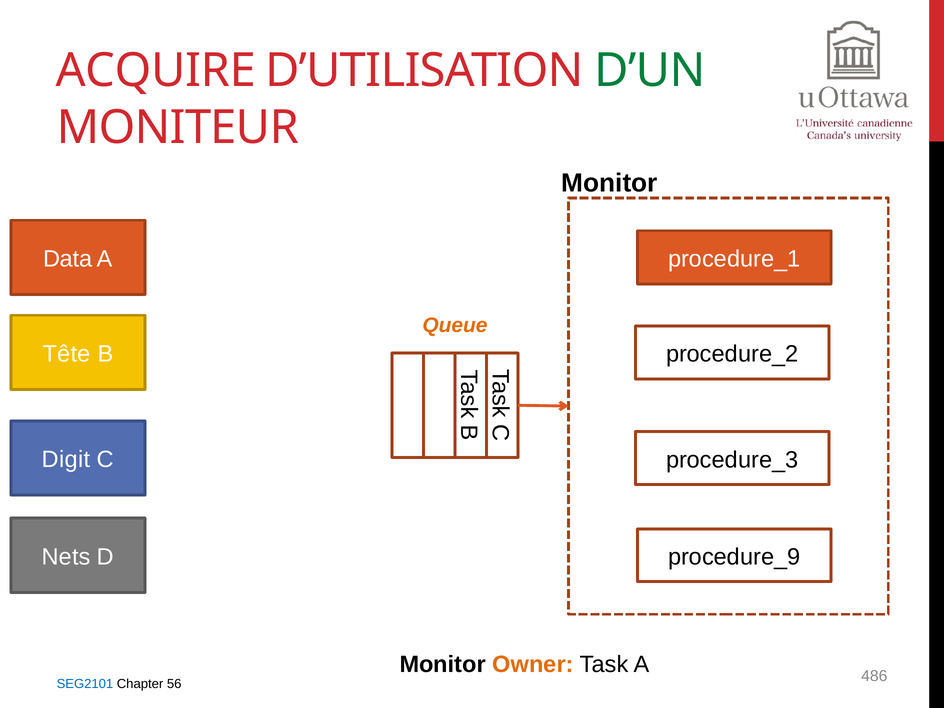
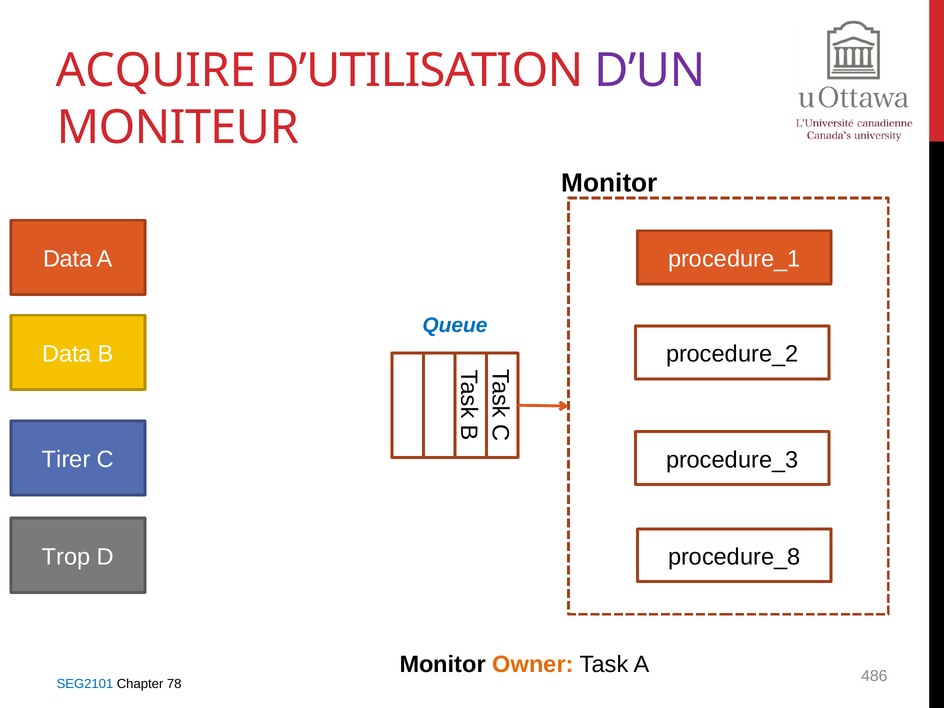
D’UN colour: green -> purple (650, 71)
Queue colour: orange -> blue (455, 325)
Tête: Tête -> Data (67, 354)
Digit: Digit -> Tirer (66, 460)
procedure_9: procedure_9 -> procedure_8 (734, 557)
Nets: Nets -> Trop (66, 557)
56: 56 -> 78 (174, 684)
